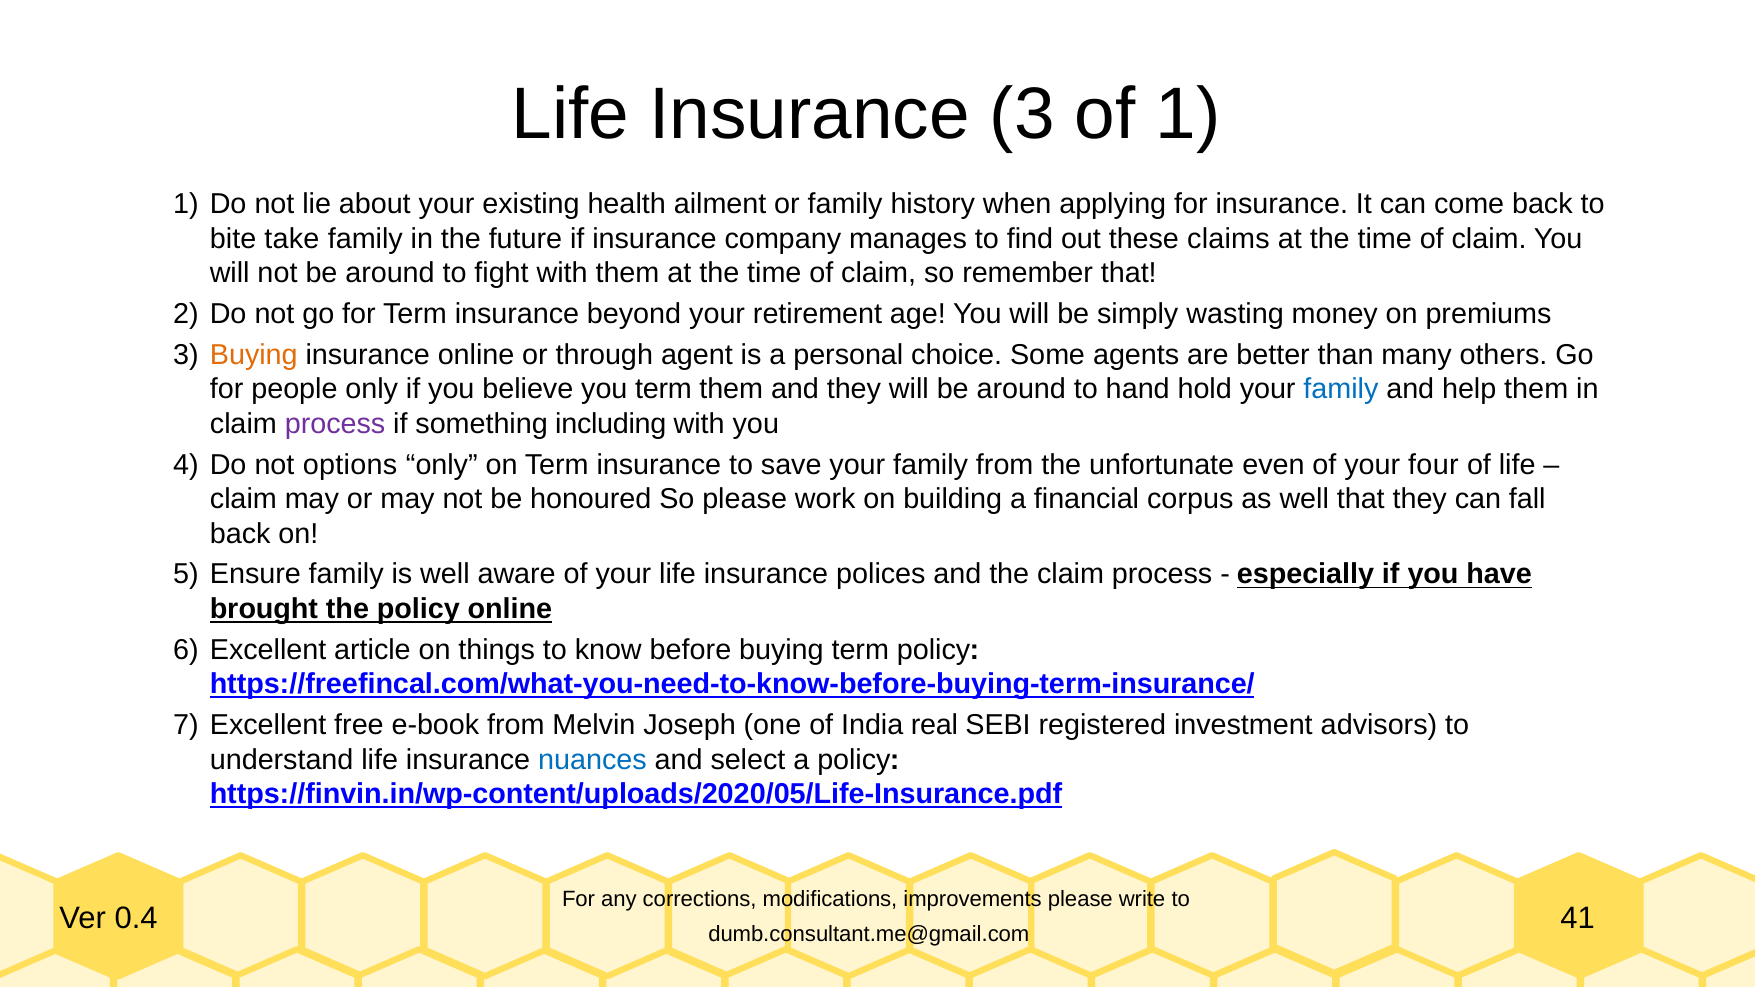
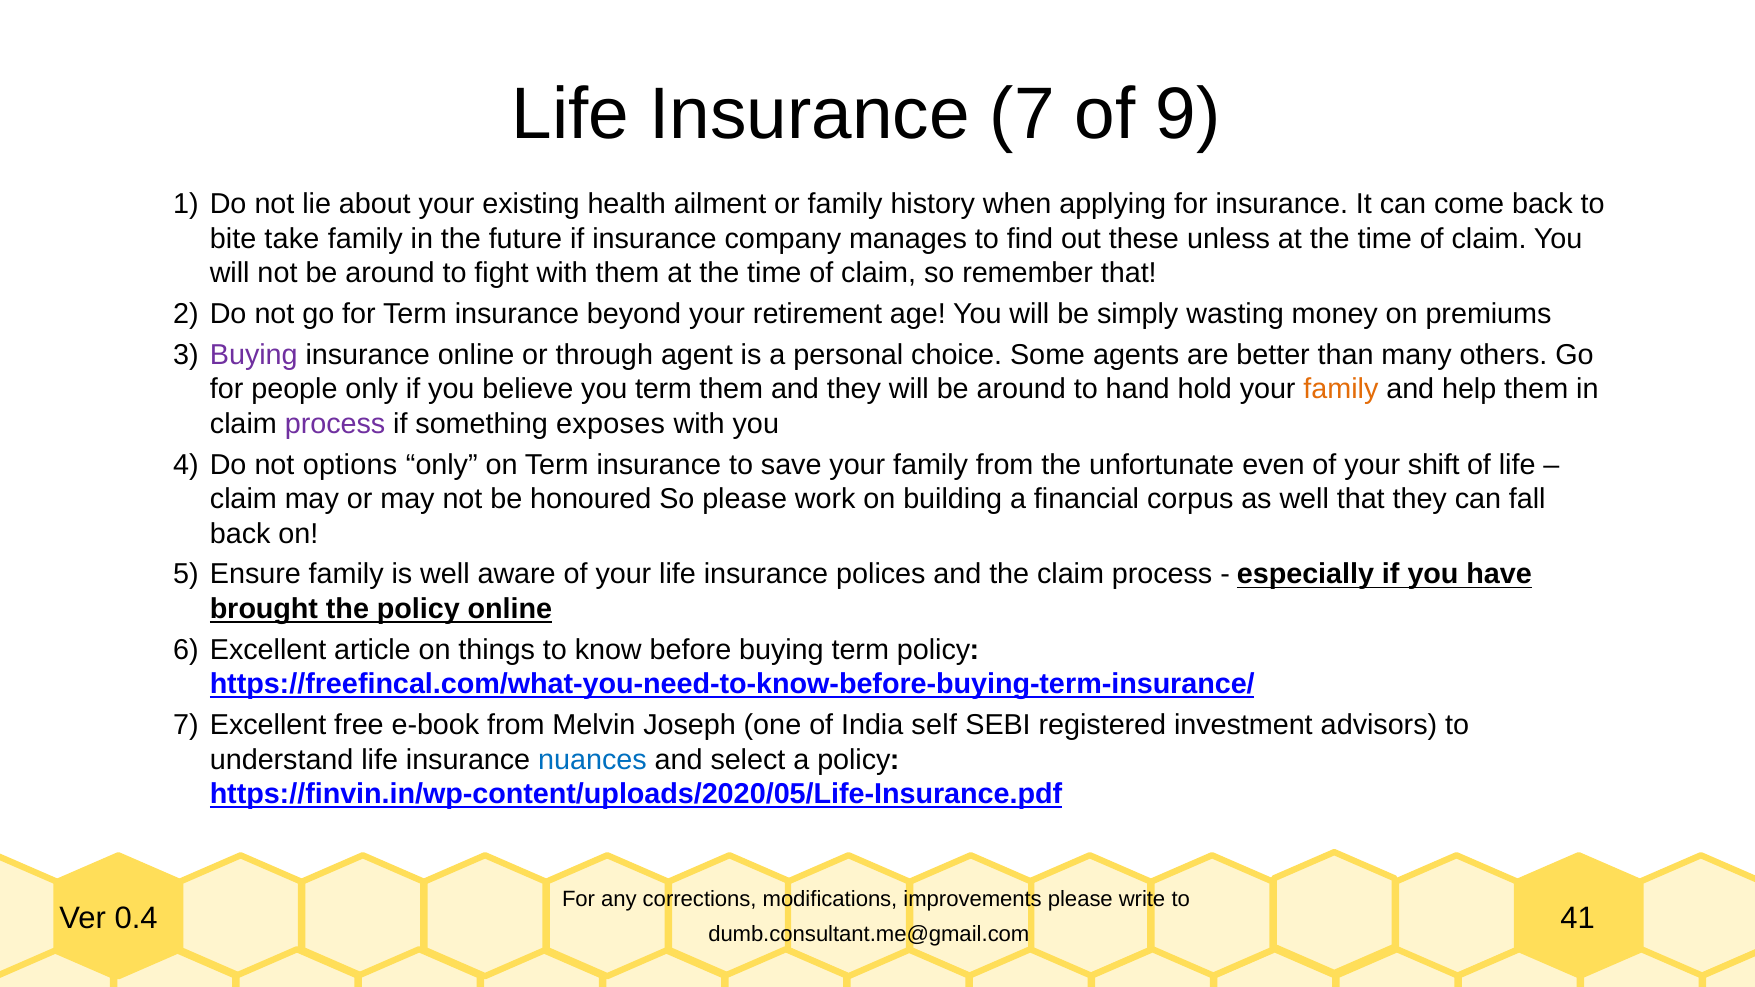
Insurance 3: 3 -> 7 (1022, 114)
of 1: 1 -> 9 (1188, 114)
claims: claims -> unless (1229, 239)
Buying colour: orange -> purple (254, 355)
family colour: blue -> orange (1341, 389)
including: including -> exposes (611, 424)
four: four -> shift (1434, 465)
real: real -> self (934, 725)
